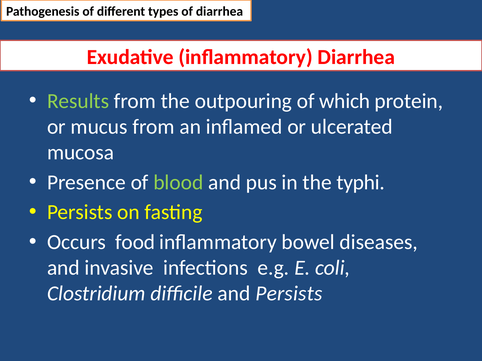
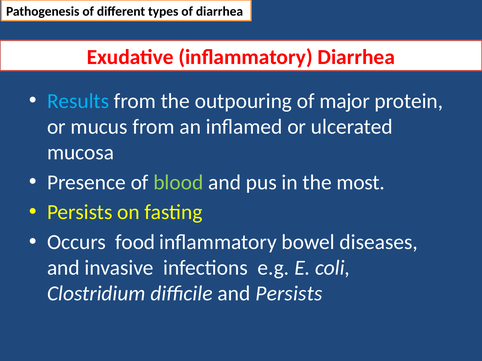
Results colour: light green -> light blue (78, 101)
which: which -> major (345, 101)
typhi: typhi -> most (361, 183)
